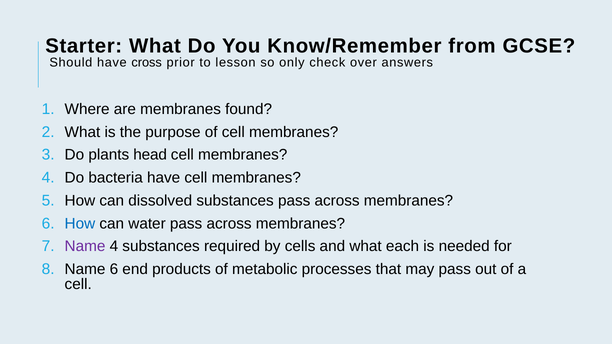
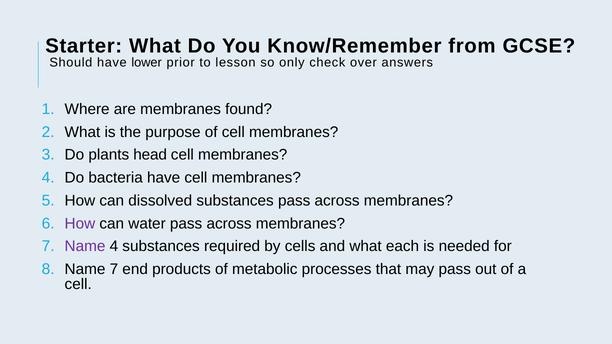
cross: cross -> lower (147, 63)
How colour: blue -> purple (80, 224)
Name 6: 6 -> 7 (114, 269)
